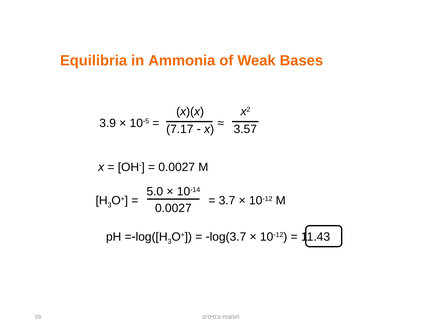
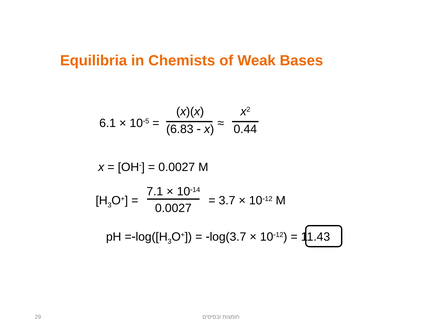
Ammonia: Ammonia -> Chemists (182, 61)
3.9: 3.9 -> 6.1 (108, 123)
7.17: 7.17 -> 6.83 (180, 129)
3.57: 3.57 -> 0.44 (245, 129)
5.0: 5.0 -> 7.1 (155, 191)
